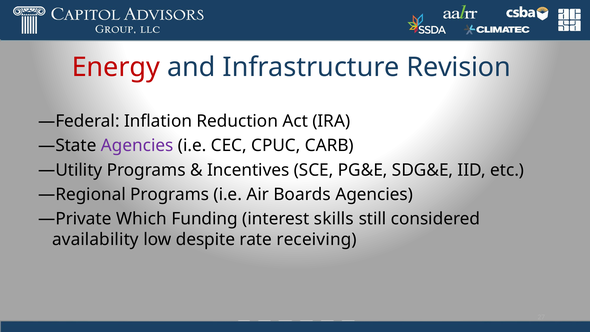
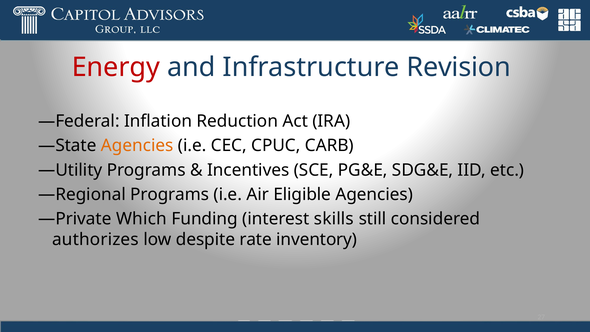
Agencies colour: purple -> orange (137, 146)
Boards: Boards -> Eligible (302, 194)
availability: availability -> authorizes (95, 239)
receiving: receiving -> inventory (317, 239)
